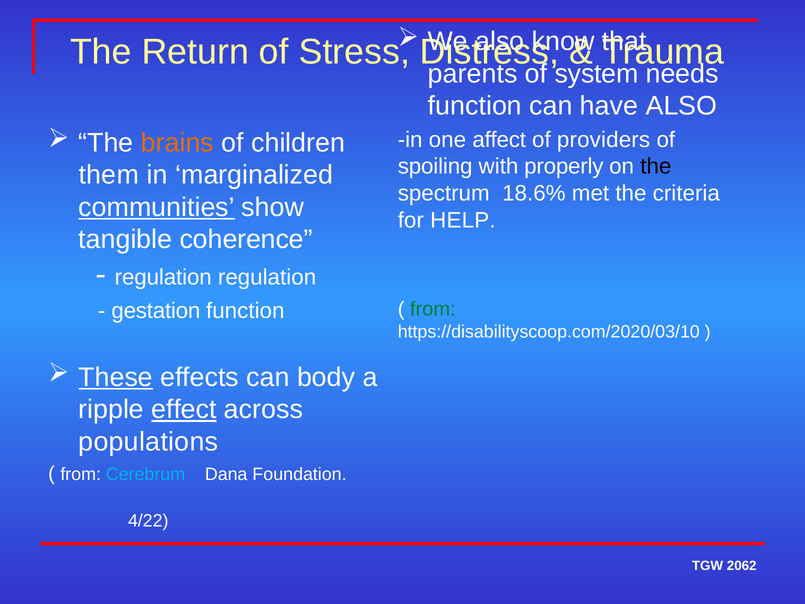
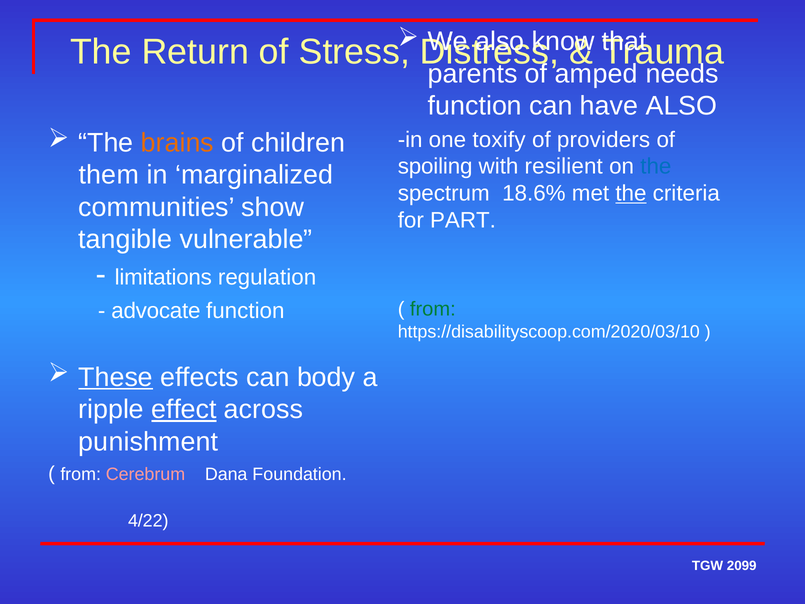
system: system -> amped (596, 74)
affect: affect -> toxify (499, 140)
properly: properly -> resilient (564, 166)
the colour: black -> blue (656, 166)
the underline: none -> present (631, 193)
communities underline: present -> none (157, 207)
HELP: HELP -> PART (463, 220)
coherence: coherence -> vulnerable (246, 239)
regulation: regulation -> limitations (163, 277)
gestation: gestation -> advocate (156, 311)
populations: populations -> punishment (148, 441)
Cerebrum colour: light blue -> pink (145, 474)
2062: 2062 -> 2099 (742, 566)
